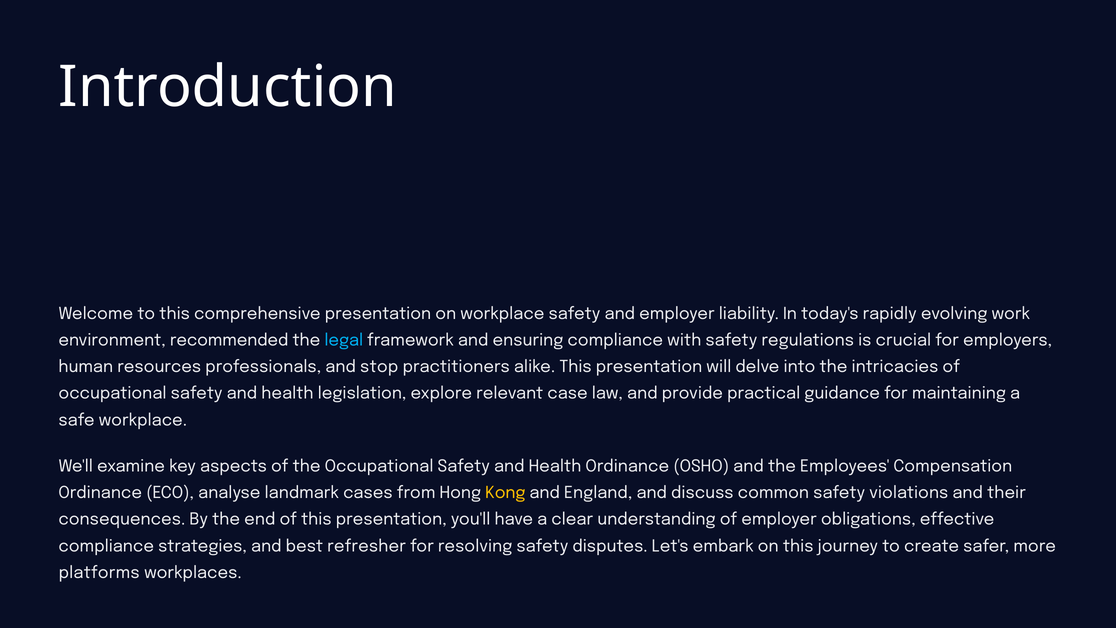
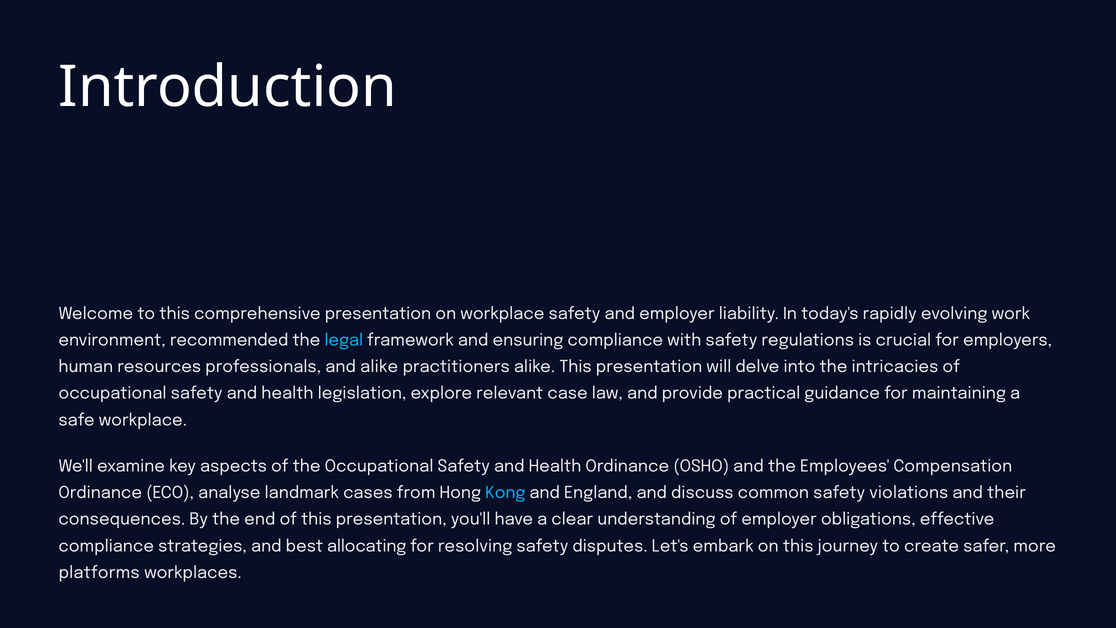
and stop: stop -> alike (379, 367)
Kong colour: yellow -> light blue (505, 493)
refresher: refresher -> allocating (367, 546)
